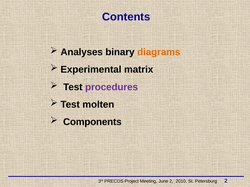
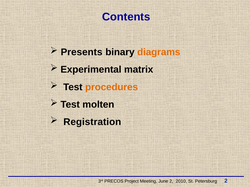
Analyses: Analyses -> Presents (82, 52)
procedures colour: purple -> orange (112, 87)
Components: Components -> Registration (92, 122)
